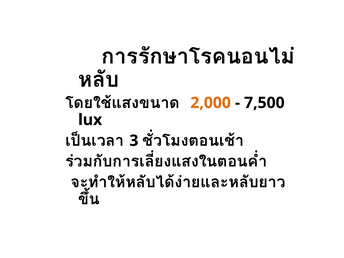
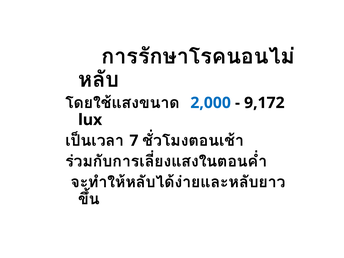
2,000 colour: orange -> blue (211, 103)
7,500: 7,500 -> 9,172 (264, 103)
3: 3 -> 7 (134, 141)
